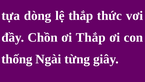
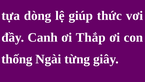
lệ thắp: thắp -> giúp (81, 16)
Chồn: Chồn -> Canh (43, 37)
